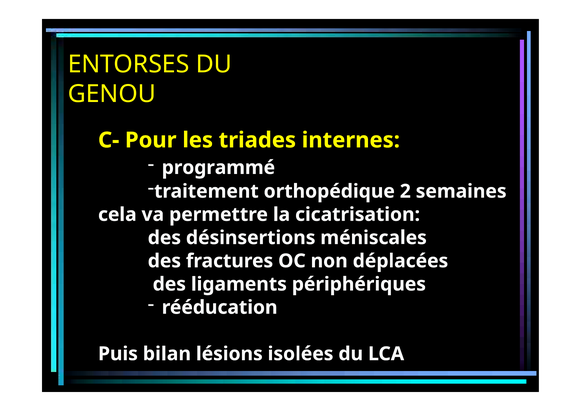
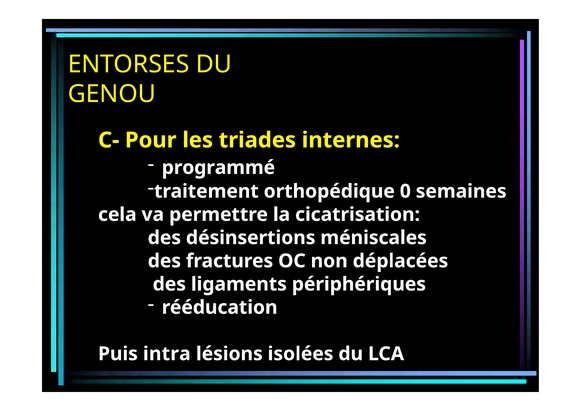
2: 2 -> 0 (405, 191)
bilan: bilan -> intra (167, 353)
